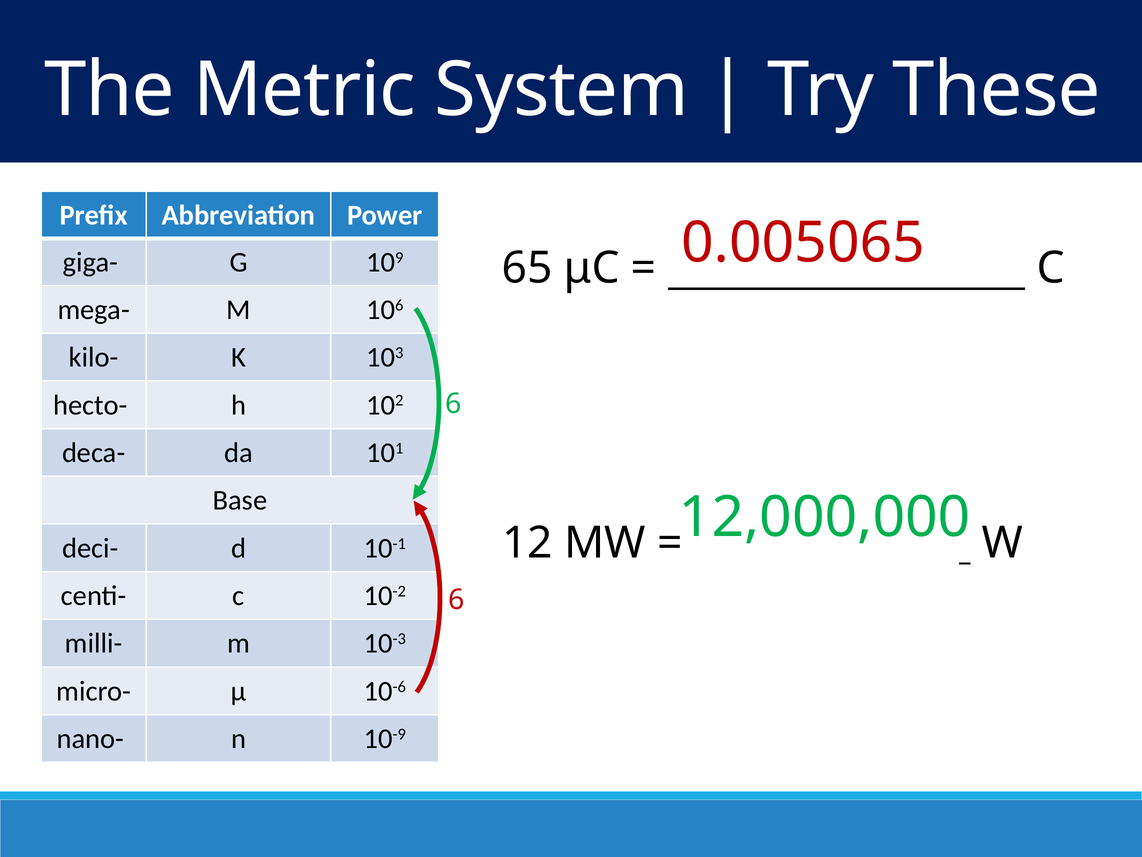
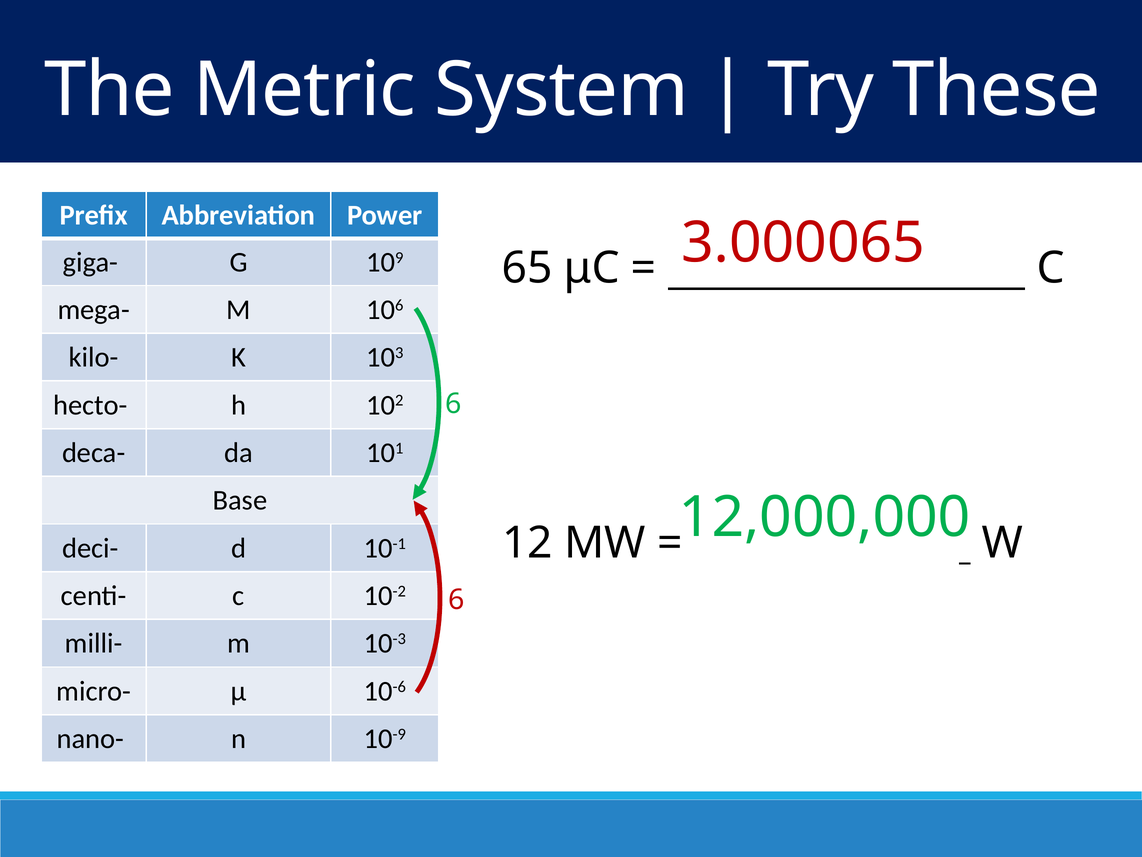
0.005065: 0.005065 -> 3.000065 (803, 243)
